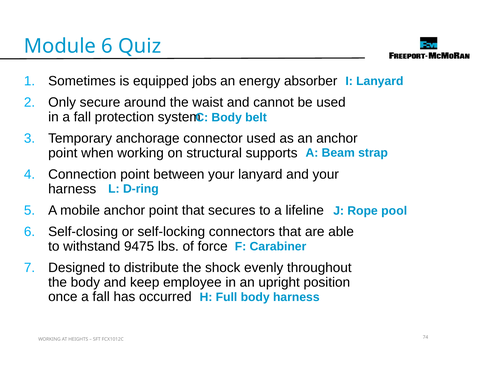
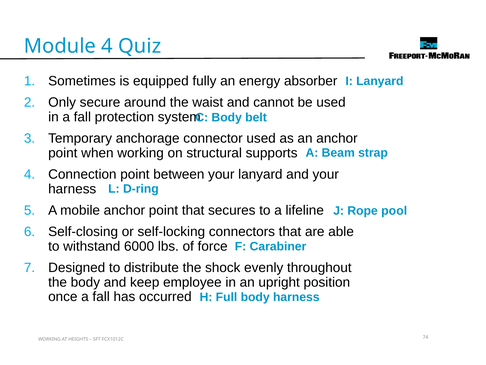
Module 6: 6 -> 4 (107, 46)
jobs: jobs -> fully (204, 81)
9475: 9475 -> 6000 (139, 246)
